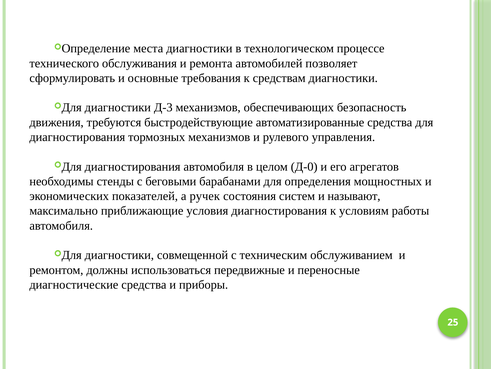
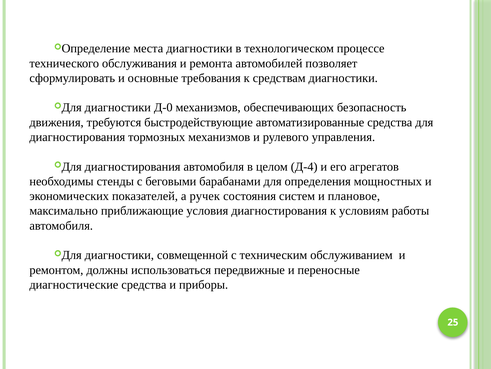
Д-3: Д-3 -> Д-0 (163, 107)
Д-0: Д-0 -> Д-4 (304, 166)
называют: называют -> плановое (354, 196)
